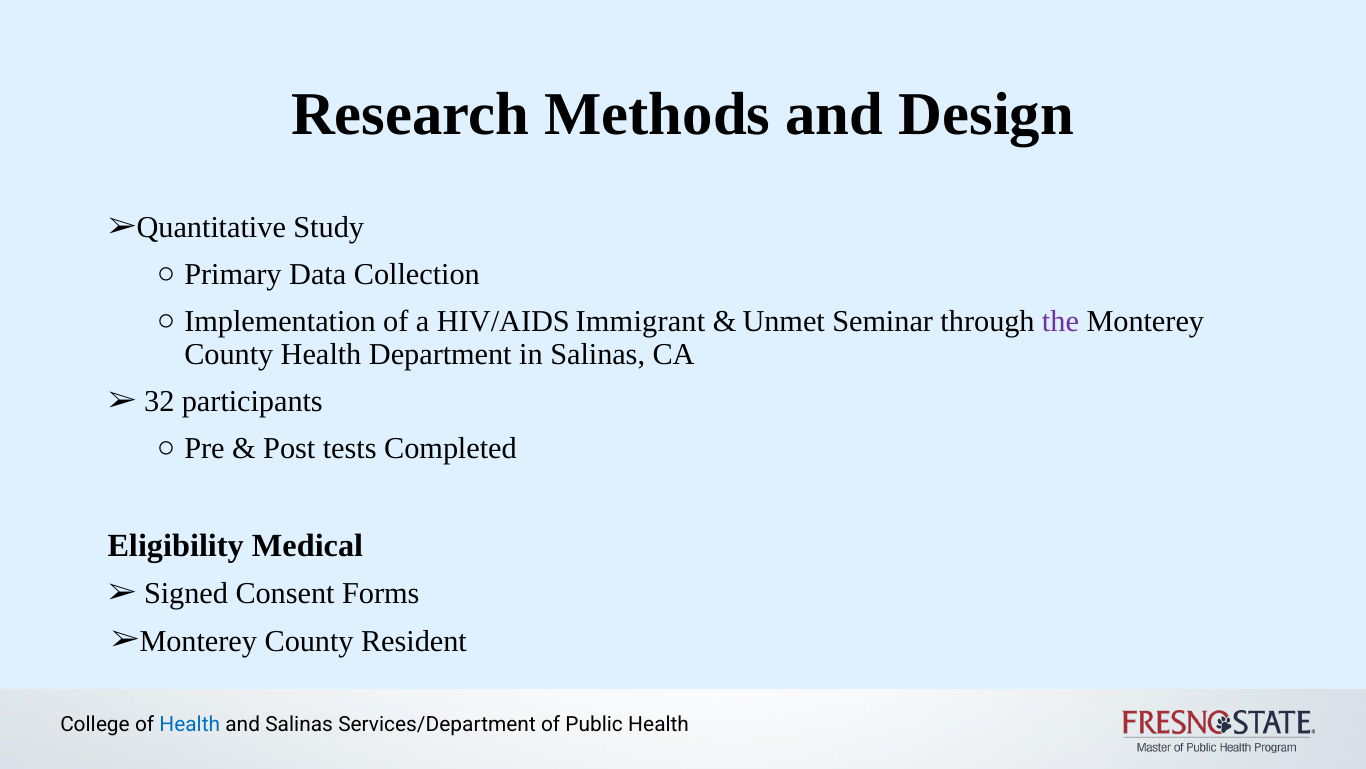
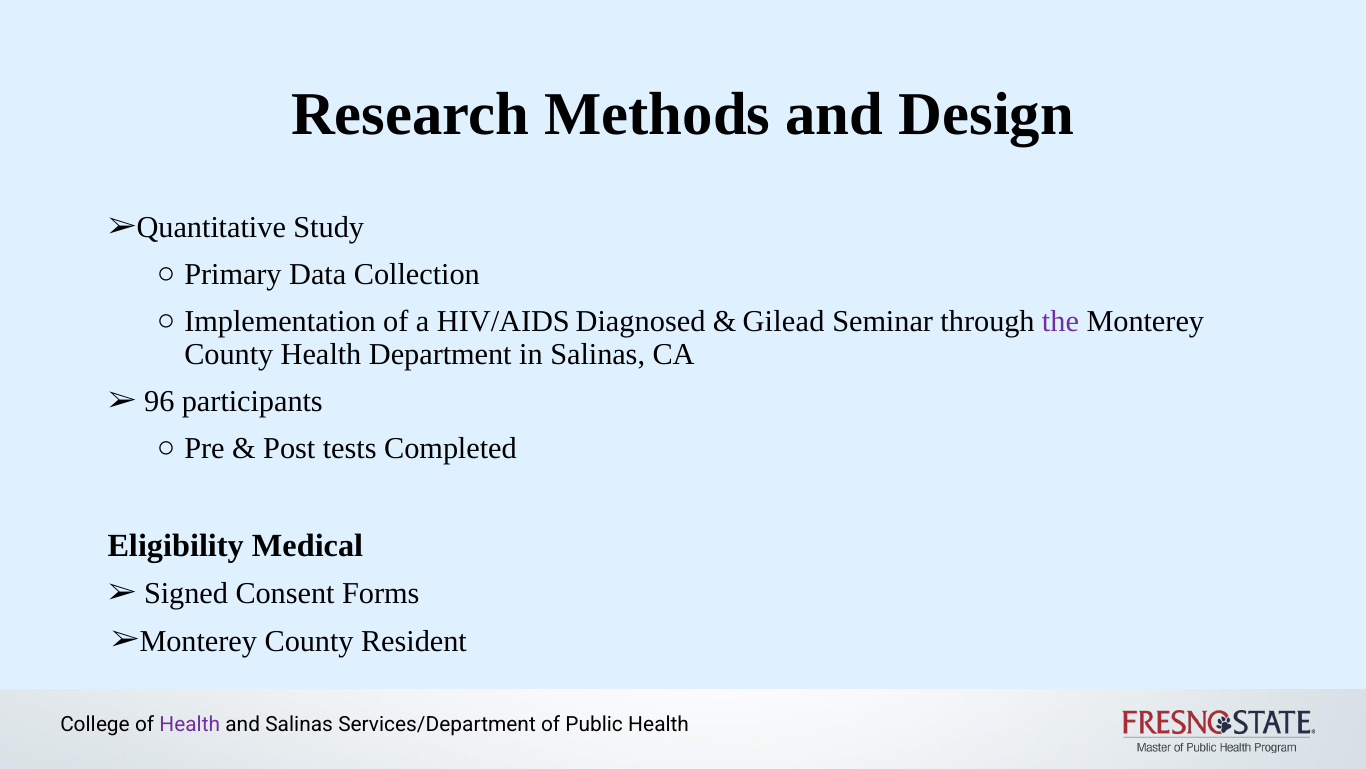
Immigrant: Immigrant -> Diagnosed (641, 322)
Unmet: Unmet -> Gilead (784, 322)
32: 32 -> 96 (159, 401)
Health colour: blue -> purple (190, 724)
